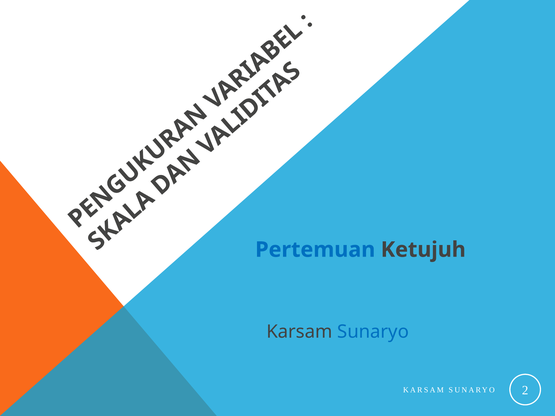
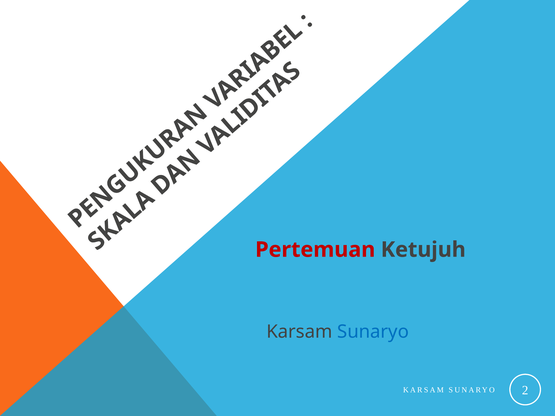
Pertemuan colour: blue -> red (315, 250)
